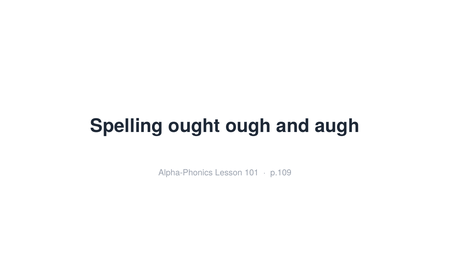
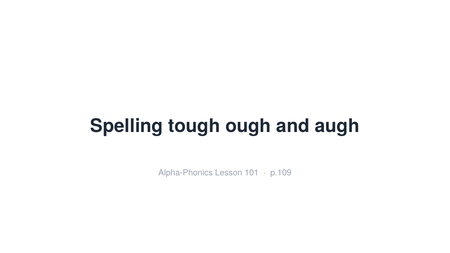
ought: ought -> tough (194, 126)
